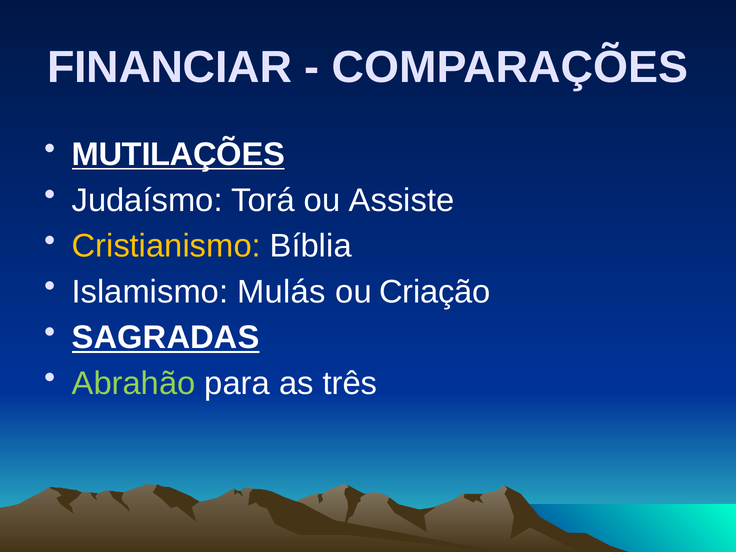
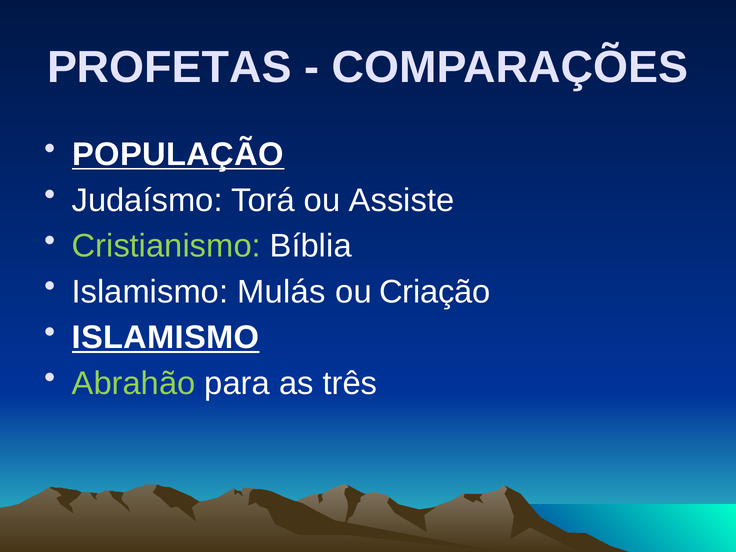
FINANCIAR: FINANCIAR -> PROFETAS (169, 68)
MUTILAÇÕES: MUTILAÇÕES -> POPULAÇÃO (178, 154)
Cristianismo colour: yellow -> light green (166, 246)
SAGRADAS: SAGRADAS -> ISLAMISMO (165, 338)
